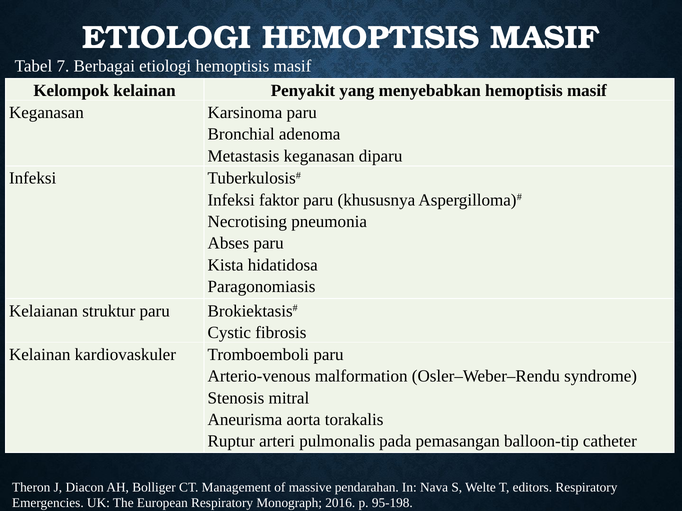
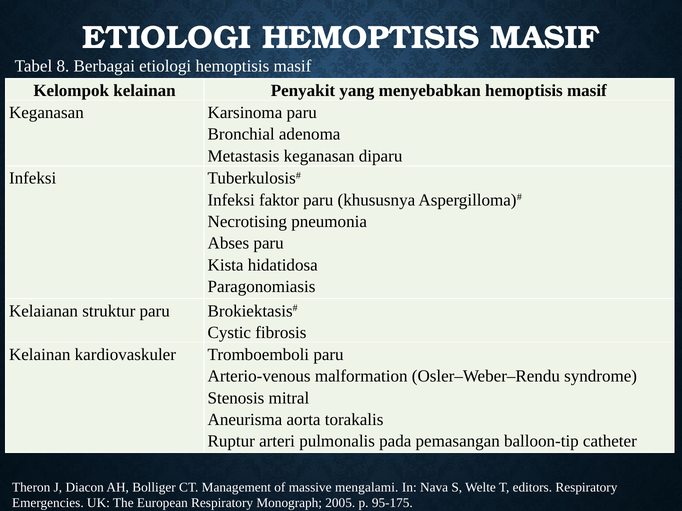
7: 7 -> 8 (63, 66)
pendarahan: pendarahan -> mengalami (367, 488)
2016: 2016 -> 2005 (340, 504)
95-198: 95-198 -> 95-175 (392, 504)
